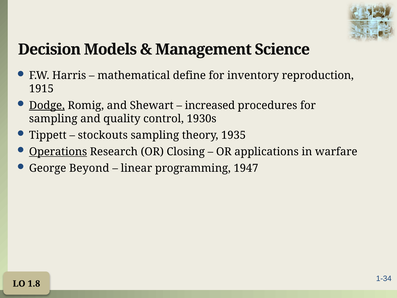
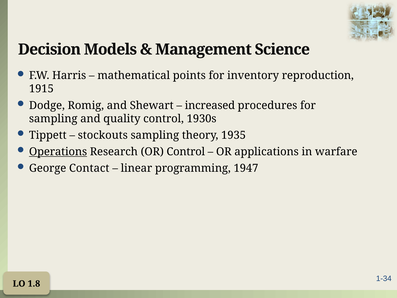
define: define -> points (189, 76)
Dodge underline: present -> none (47, 105)
OR Closing: Closing -> Control (186, 152)
Beyond: Beyond -> Contact (89, 168)
